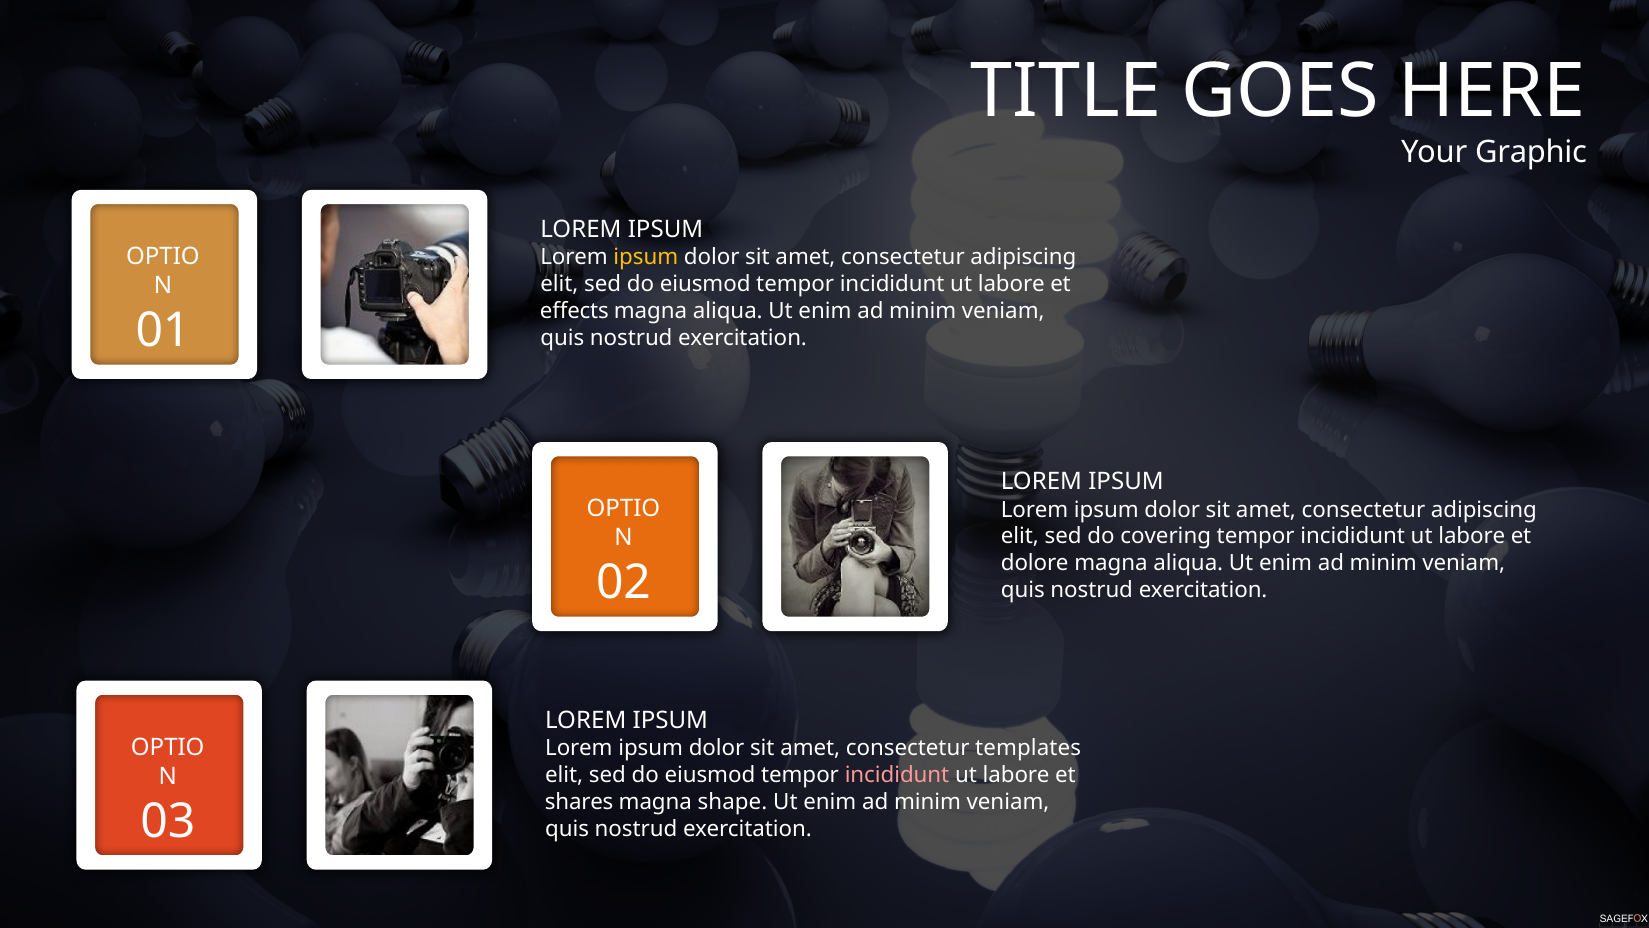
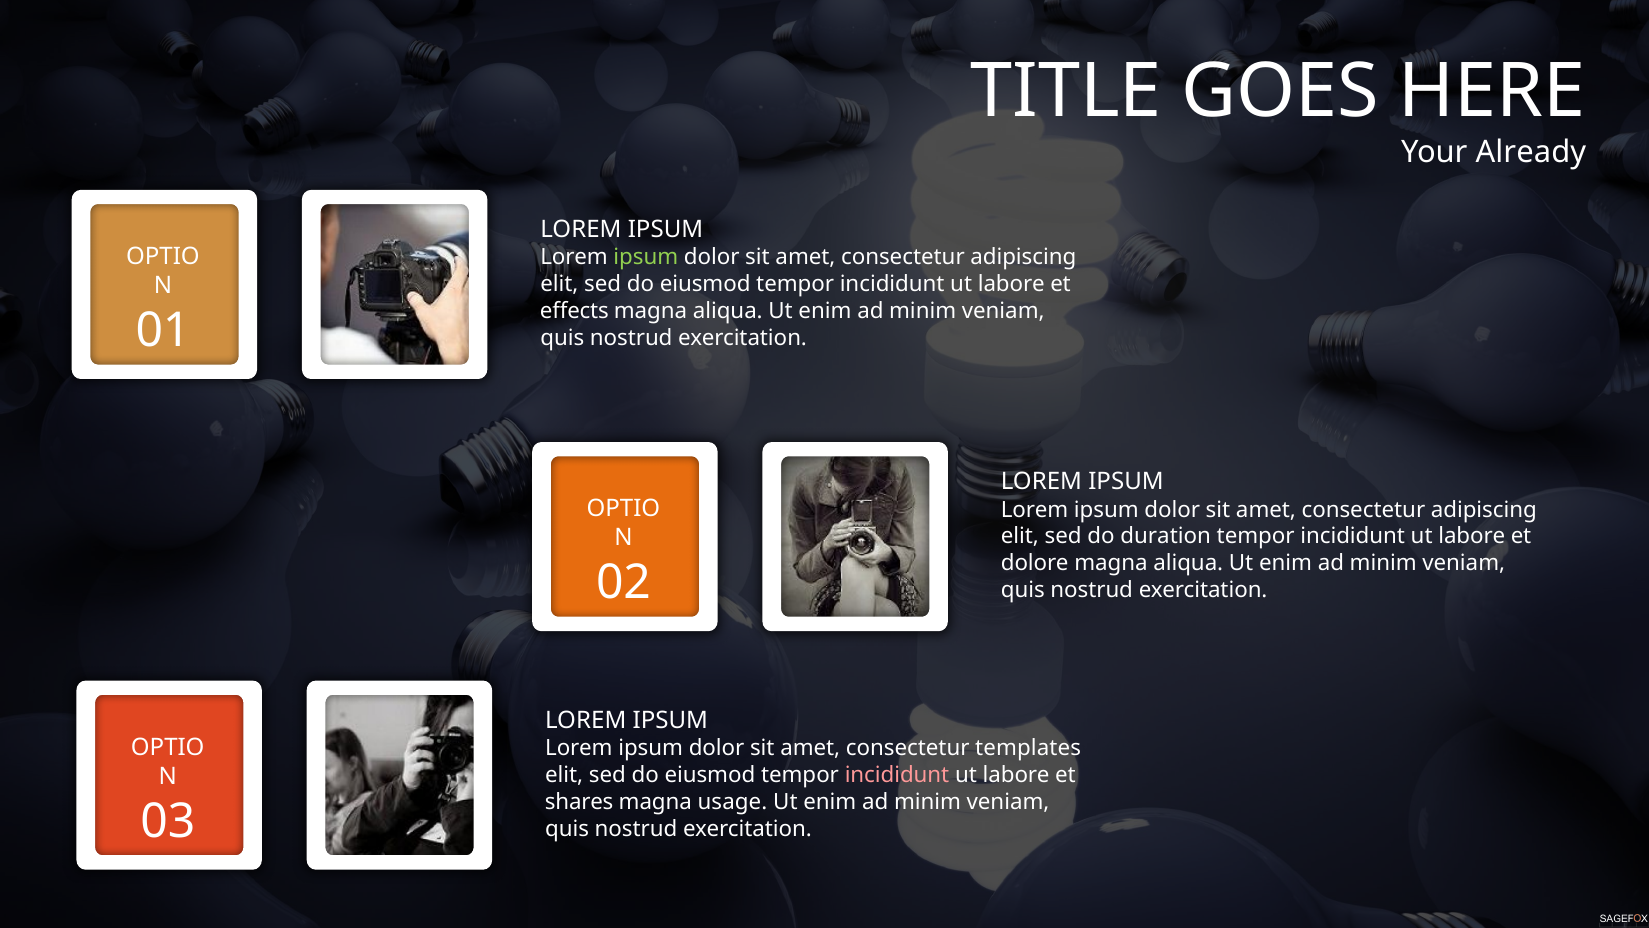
Graphic: Graphic -> Already (1531, 152)
ipsum colour: yellow -> light green (646, 257)
covering: covering -> duration (1166, 536)
shape: shape -> usage (732, 802)
